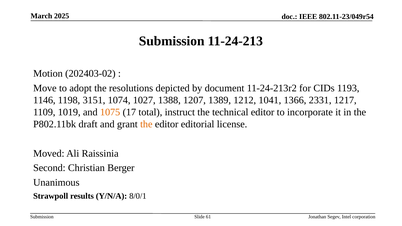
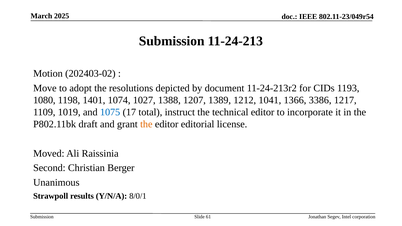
1146: 1146 -> 1080 (44, 100)
3151: 3151 -> 1401 (94, 100)
2331: 2331 -> 3386 (320, 100)
1075 colour: orange -> blue (110, 112)
